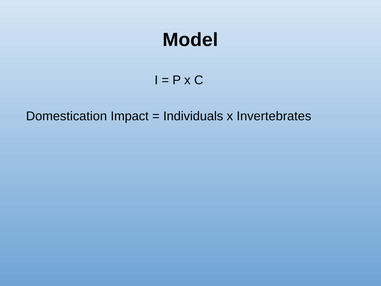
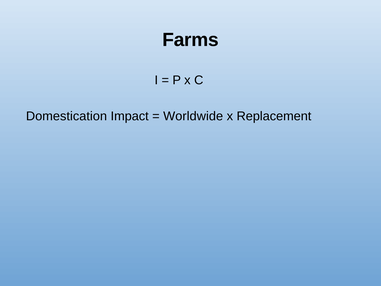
Model: Model -> Farms (191, 40)
Individuals: Individuals -> Worldwide (193, 116)
Invertebrates: Invertebrates -> Replacement (274, 116)
